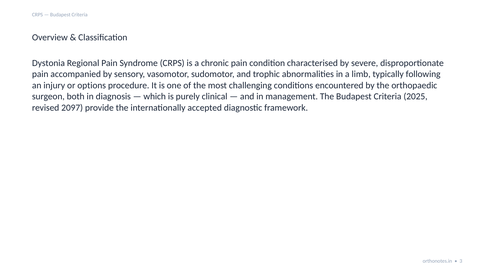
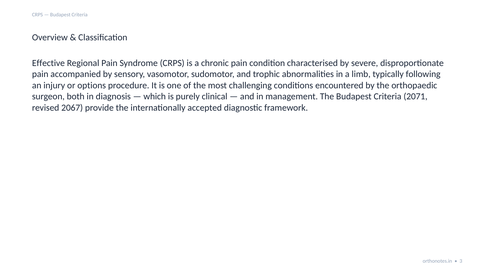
Dystonia: Dystonia -> Effective (48, 63)
2025: 2025 -> 2071 (415, 96)
2097: 2097 -> 2067 (72, 107)
